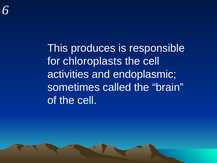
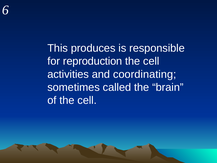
chloroplasts: chloroplasts -> reproduction (93, 61)
endoplasmic: endoplasmic -> coordinating (145, 74)
